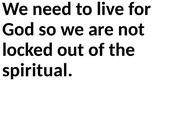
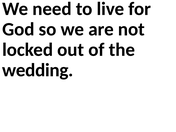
spiritual: spiritual -> wedding (38, 70)
